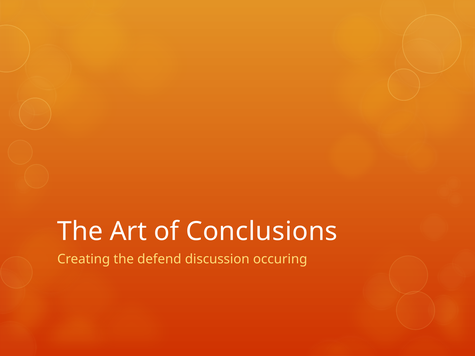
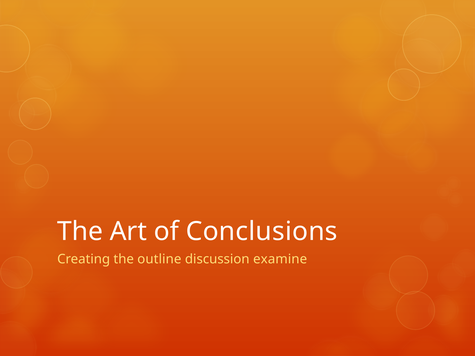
defend: defend -> outline (159, 259)
occuring: occuring -> examine (280, 259)
